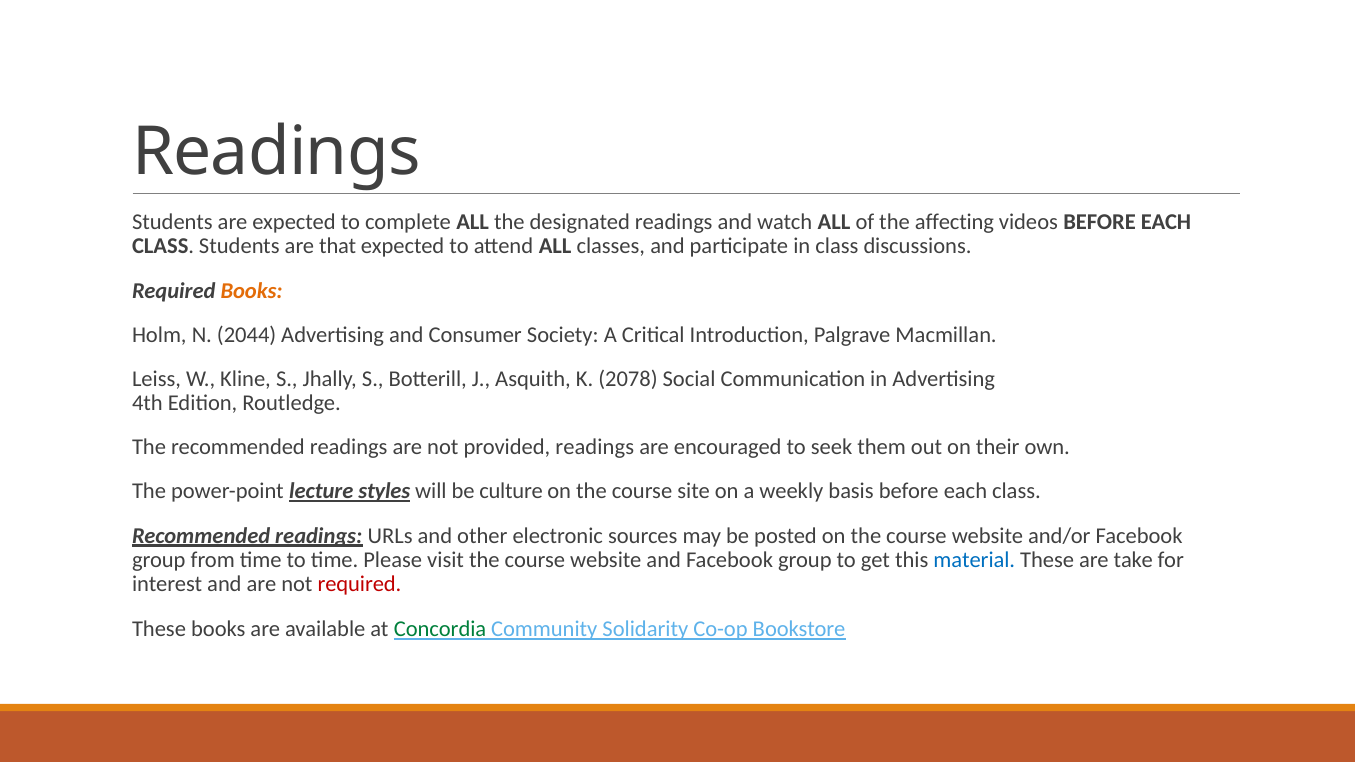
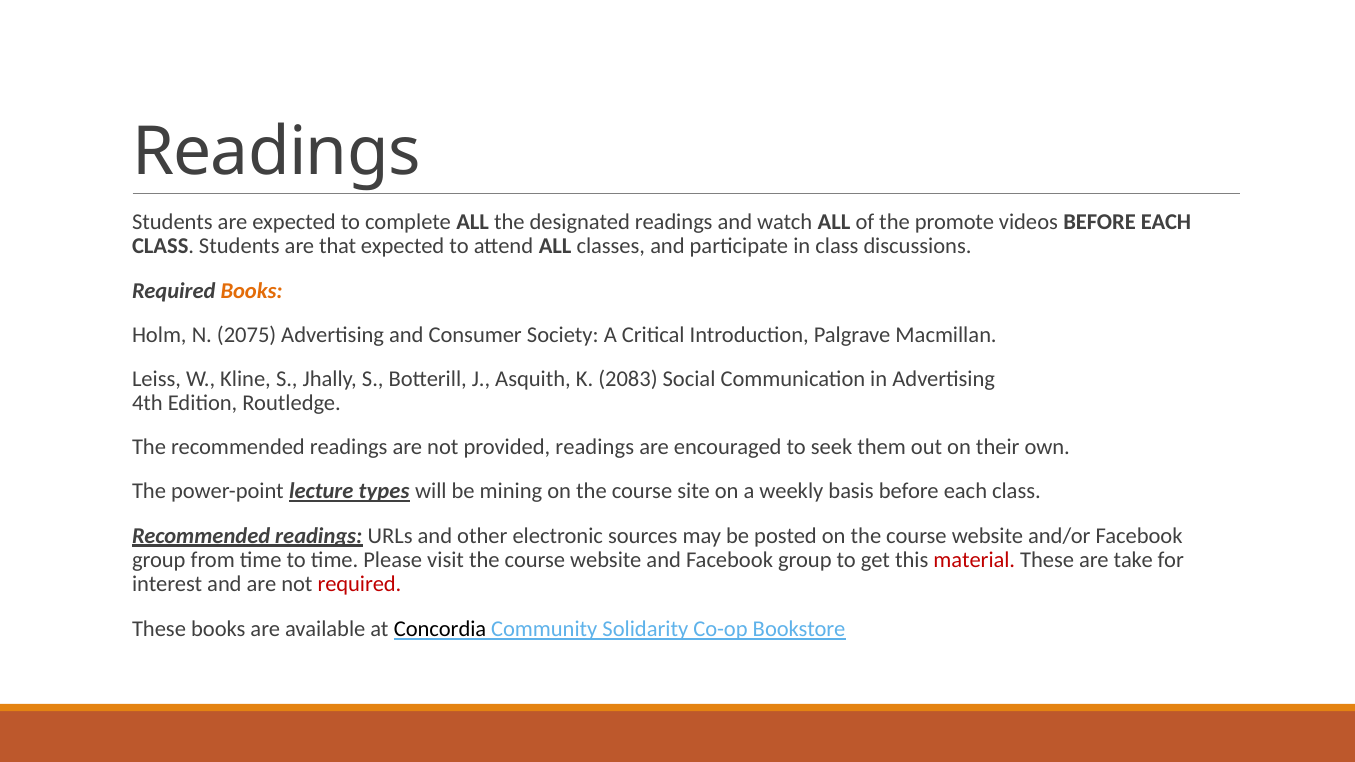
affecting: affecting -> promote (954, 222)
2044: 2044 -> 2075 (247, 335)
2078: 2078 -> 2083 (628, 379)
styles: styles -> types (384, 492)
culture: culture -> mining (511, 492)
material colour: blue -> red (974, 560)
Concordia colour: green -> black (440, 629)
